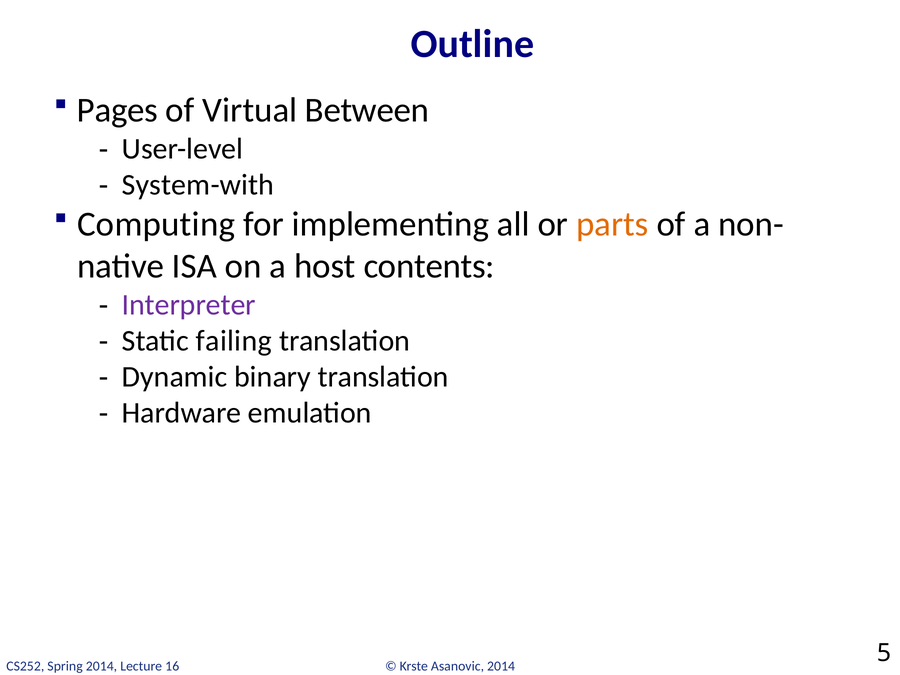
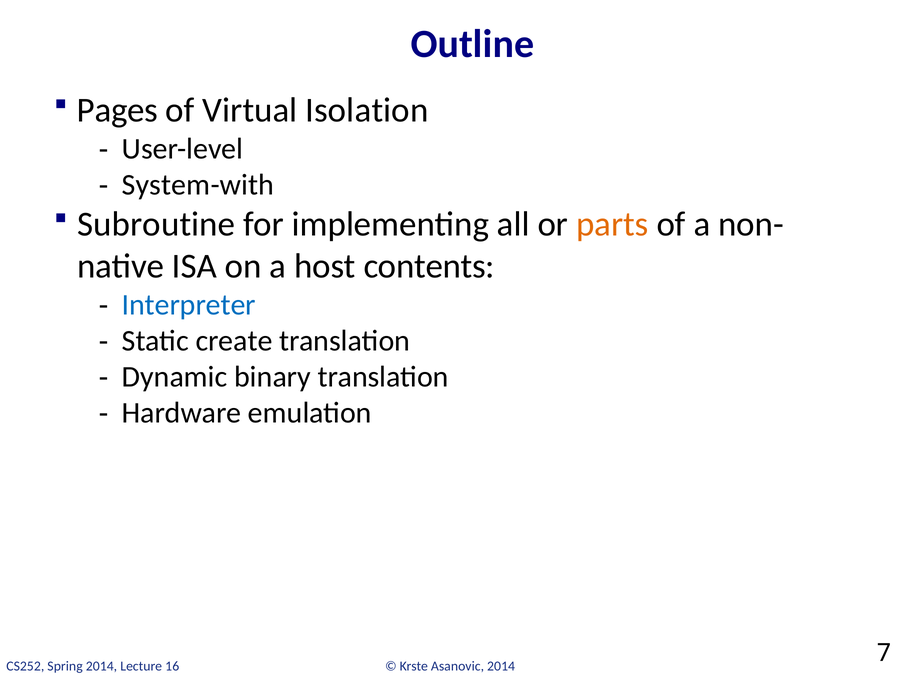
Between: Between -> Isolation (367, 110)
Computing: Computing -> Subroutine (156, 224)
Interpreter colour: purple -> blue (189, 305)
failing: failing -> create (234, 341)
5: 5 -> 7 (884, 653)
